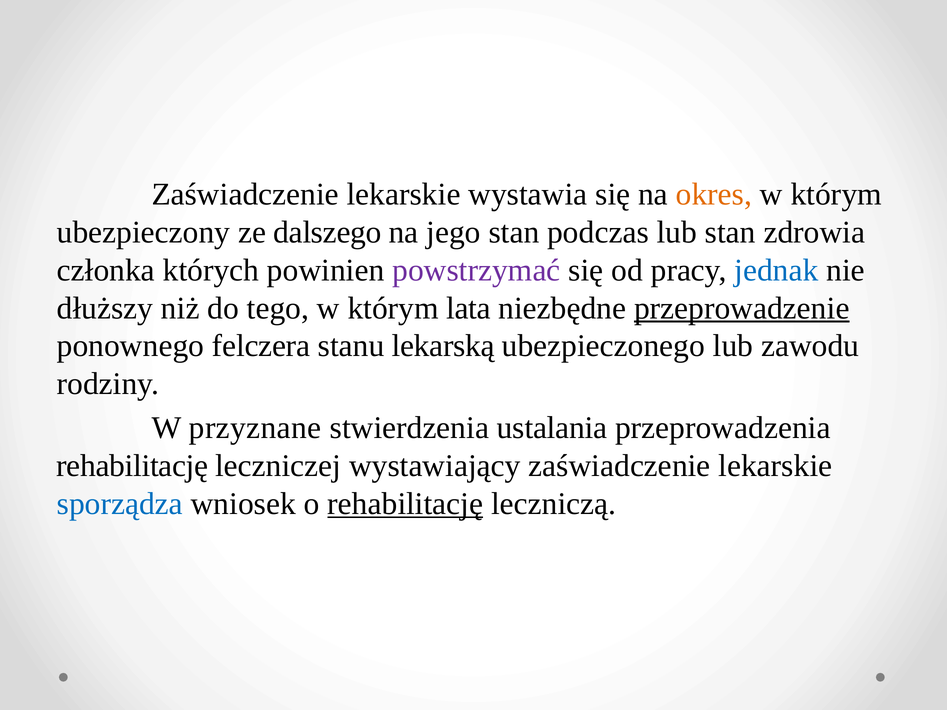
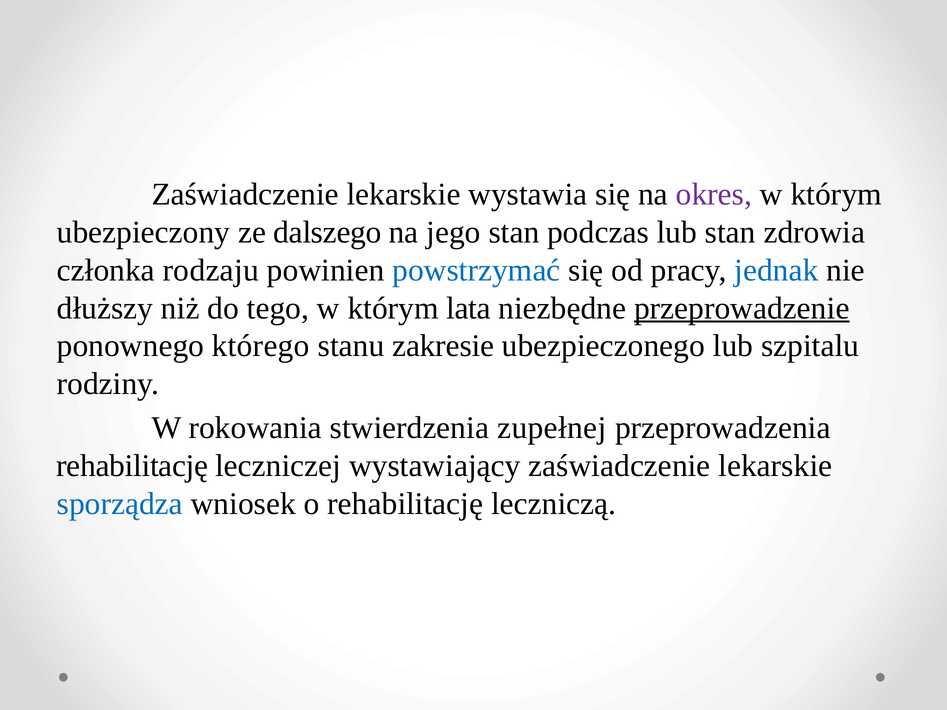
okres colour: orange -> purple (714, 195)
których: których -> rodzaju (211, 270)
powstrzymać colour: purple -> blue (476, 270)
felczera: felczera -> którego (261, 346)
lekarską: lekarską -> zakresie (443, 346)
zawodu: zawodu -> szpitalu (810, 346)
przyznane: przyznane -> rokowania (255, 428)
ustalania: ustalania -> zupełnej (552, 428)
rehabilitację underline: present -> none (405, 504)
